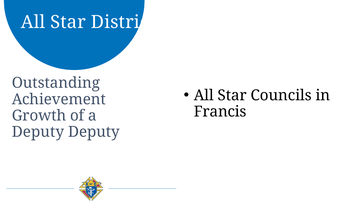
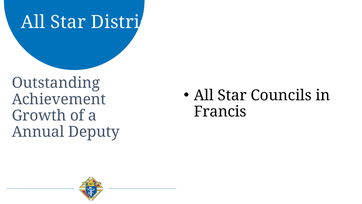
Deputy: Deputy -> Annual (38, 132)
